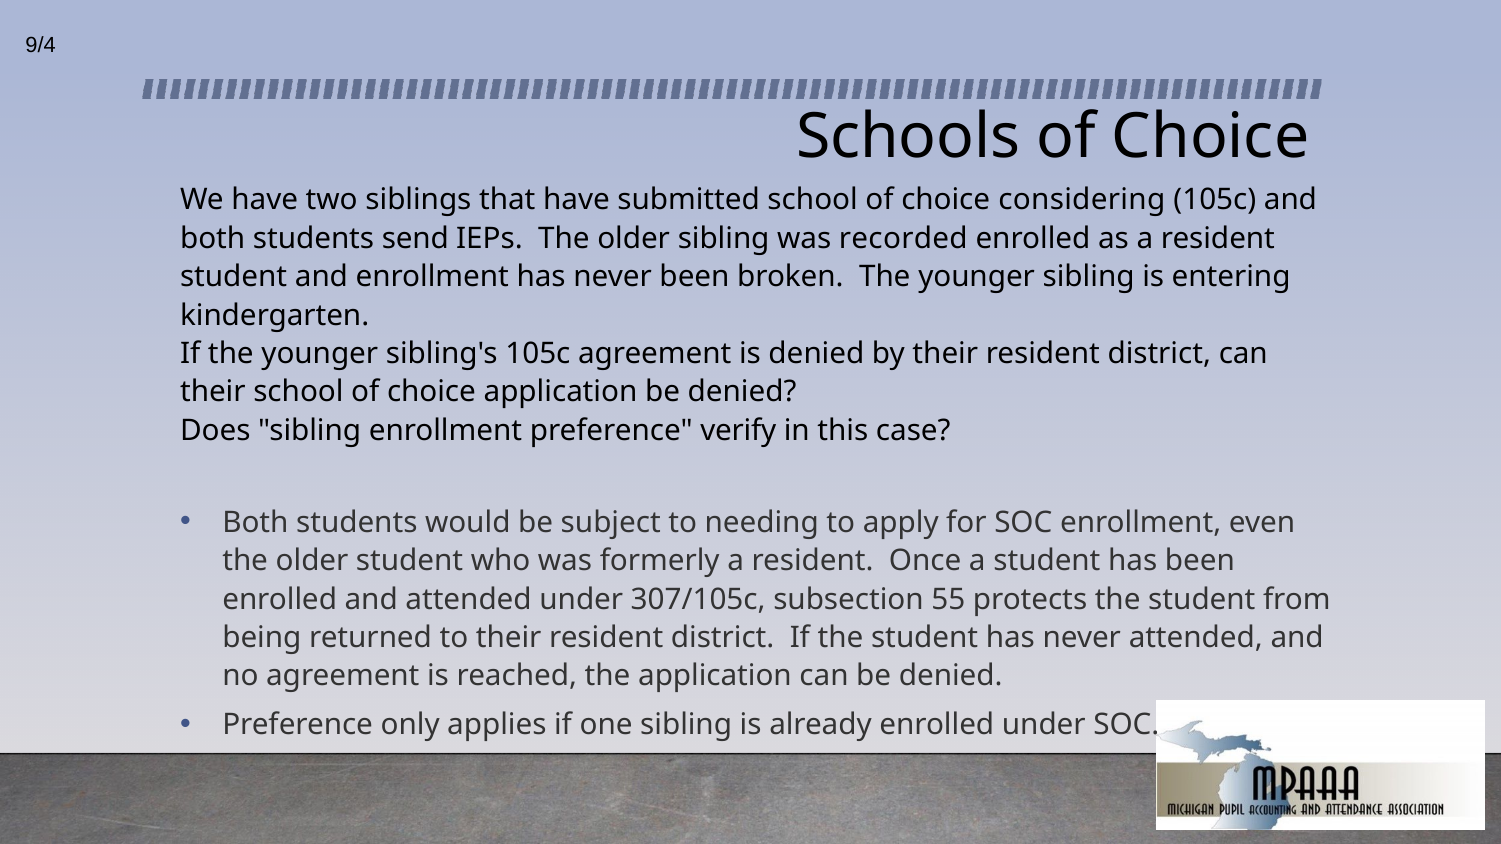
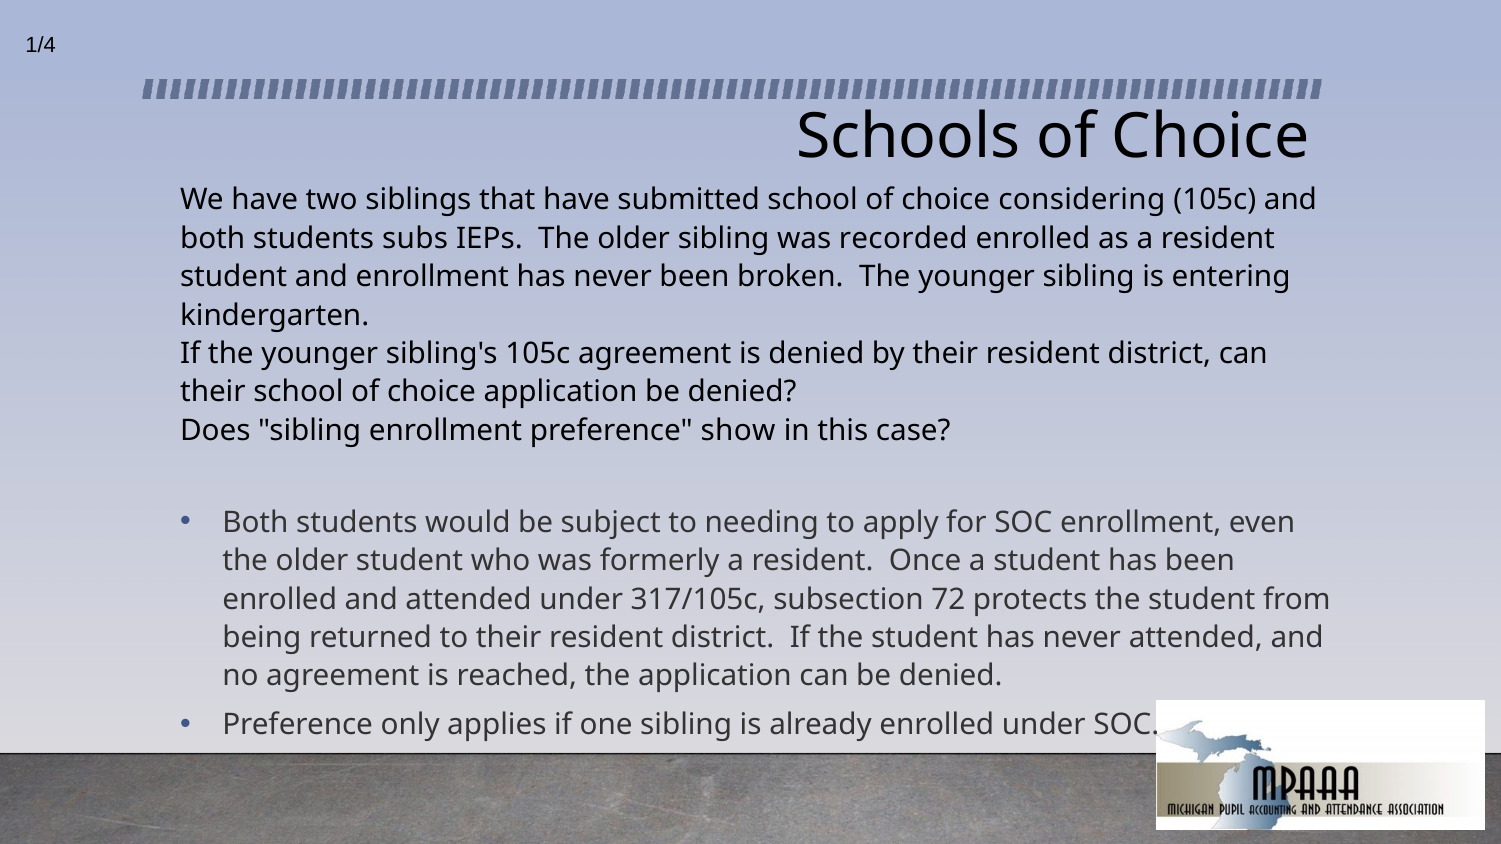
9/4: 9/4 -> 1/4 (41, 45)
send: send -> subs (415, 238)
verify: verify -> show (738, 431)
307/105c: 307/105c -> 317/105c (698, 599)
55: 55 -> 72 (948, 599)
